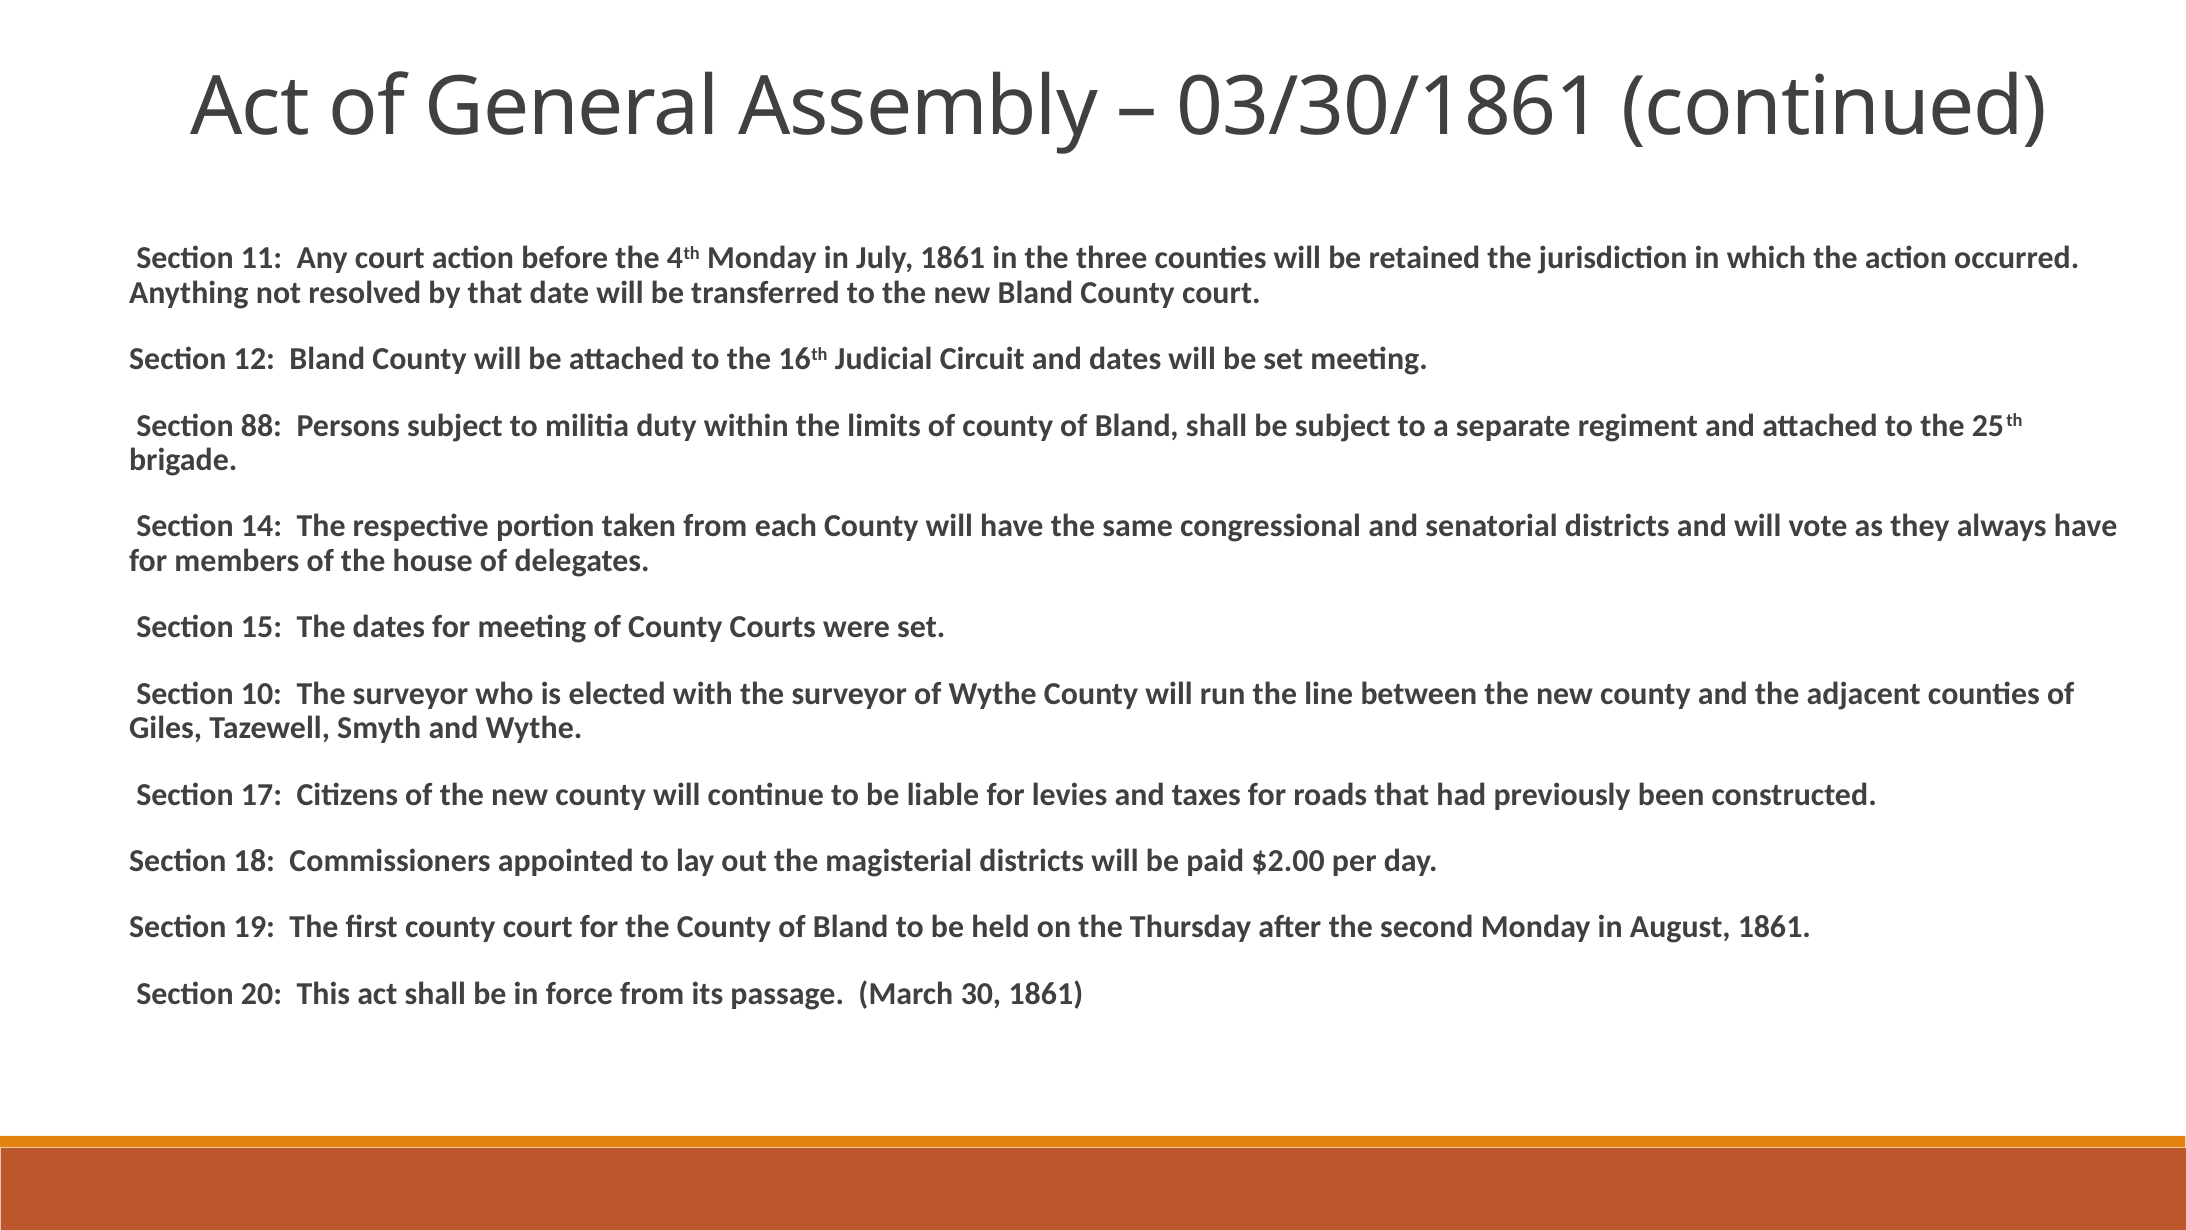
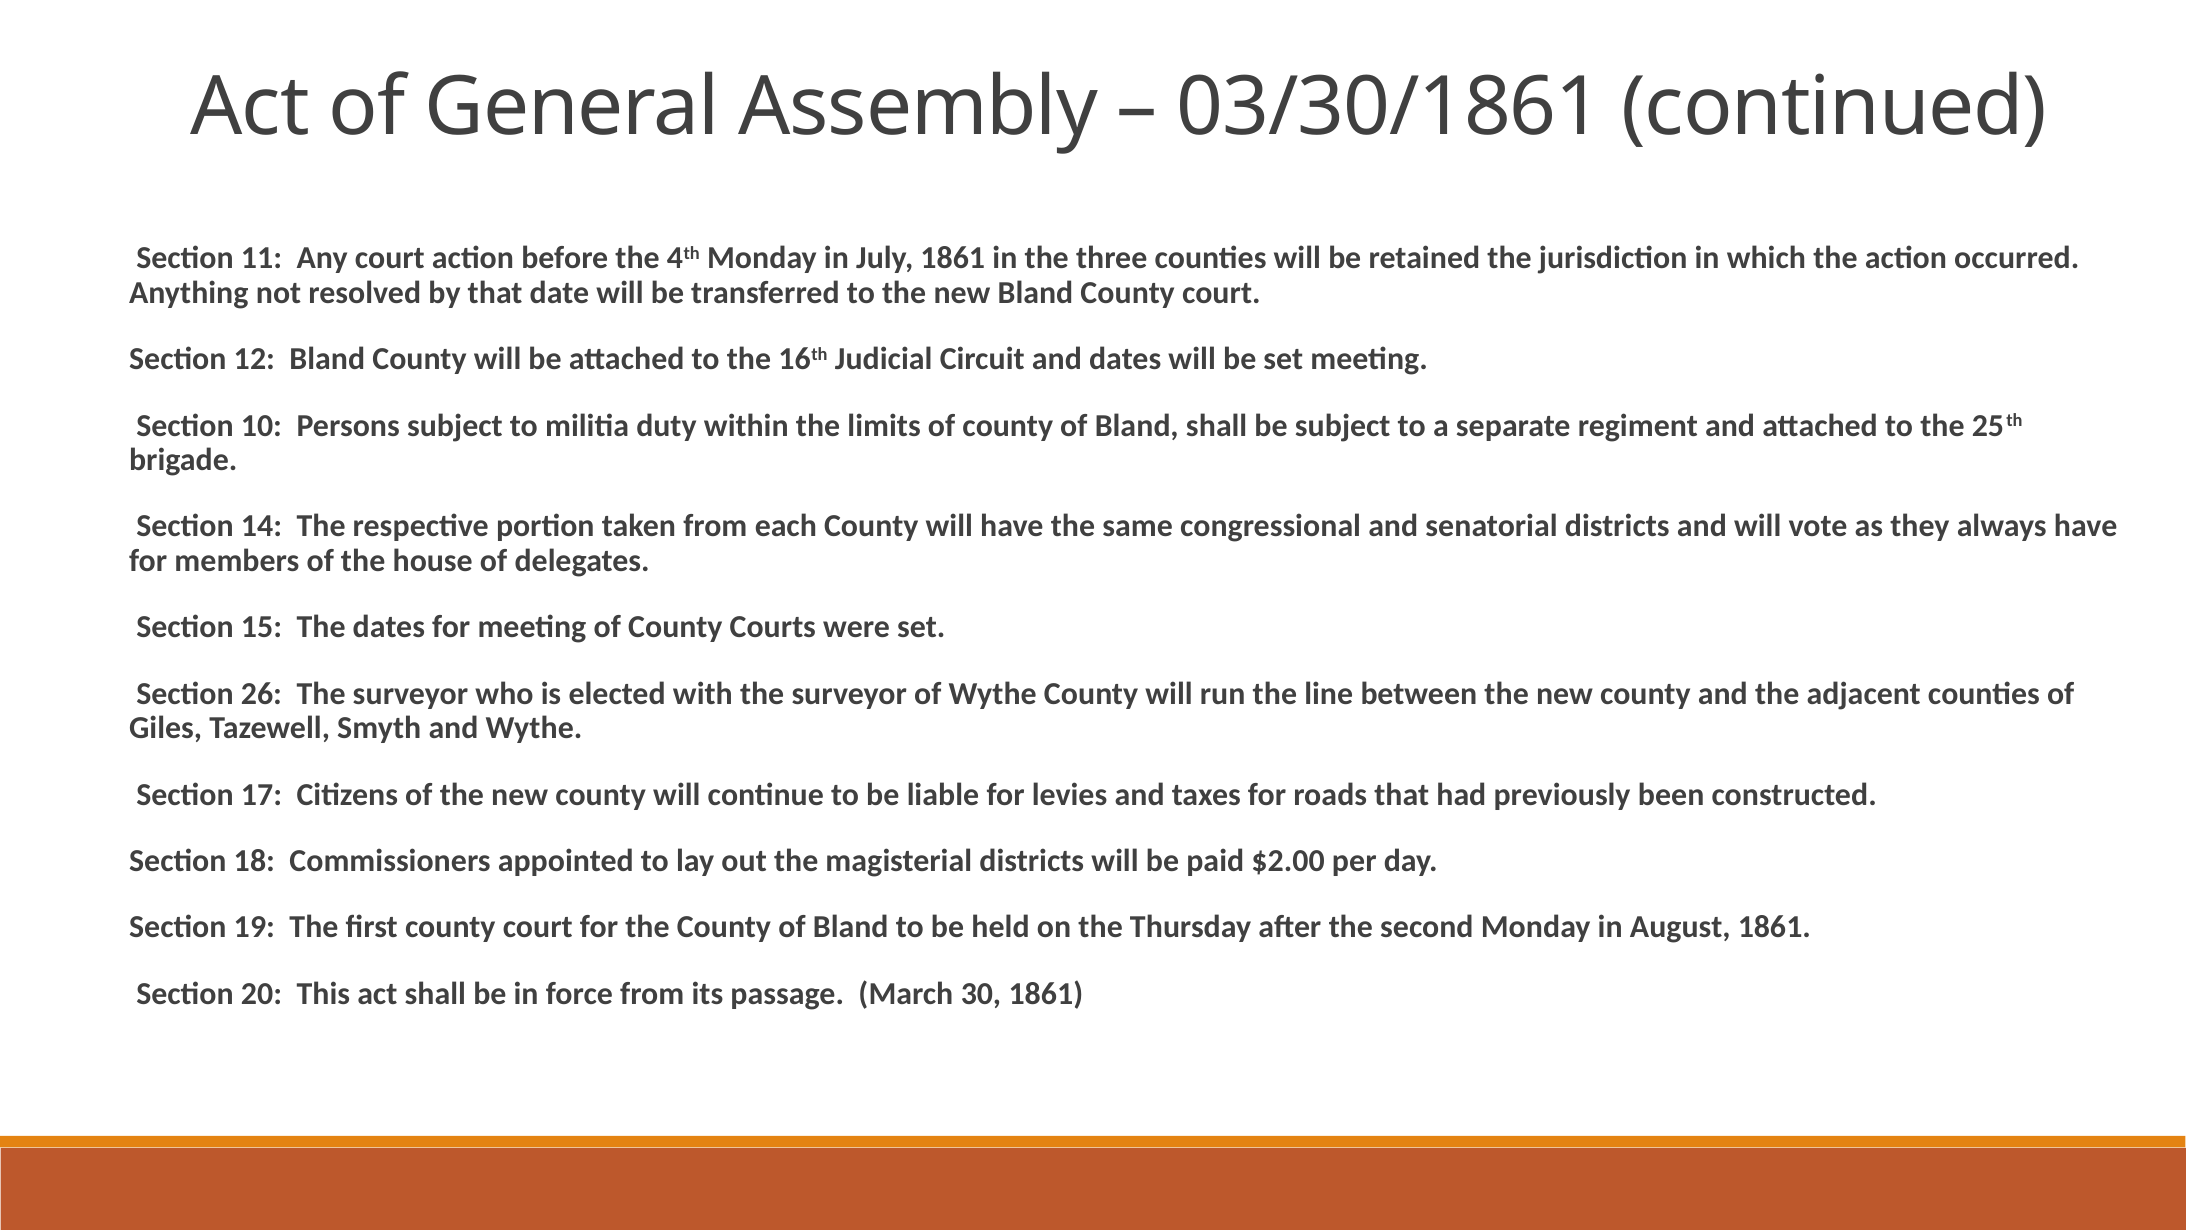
88: 88 -> 10 (261, 425)
10: 10 -> 26 (261, 693)
